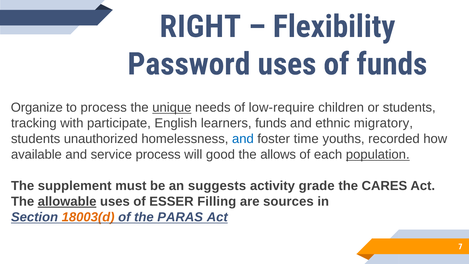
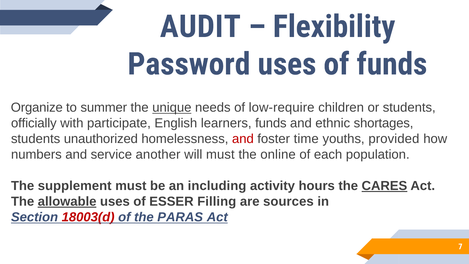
RIGHT: RIGHT -> AUDIT (200, 27)
to process: process -> summer (104, 108)
tracking: tracking -> officially (34, 123)
migratory: migratory -> shortages (384, 123)
and colour: blue -> red (243, 139)
recorded: recorded -> provided (394, 139)
available: available -> numbers (36, 155)
service process: process -> another (158, 155)
will good: good -> must (220, 155)
allows: allows -> online (278, 155)
population underline: present -> none (378, 155)
suggests: suggests -> including (217, 186)
grade: grade -> hours (317, 186)
CARES underline: none -> present (384, 186)
18003(d colour: orange -> red (88, 217)
